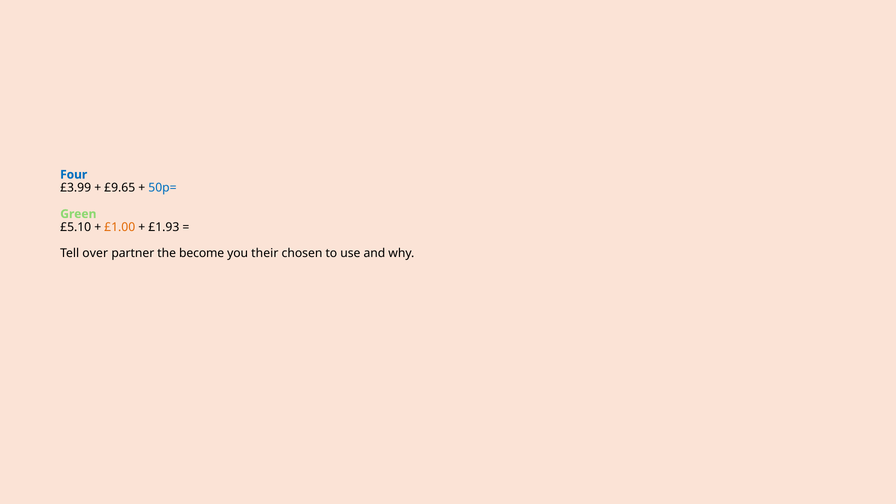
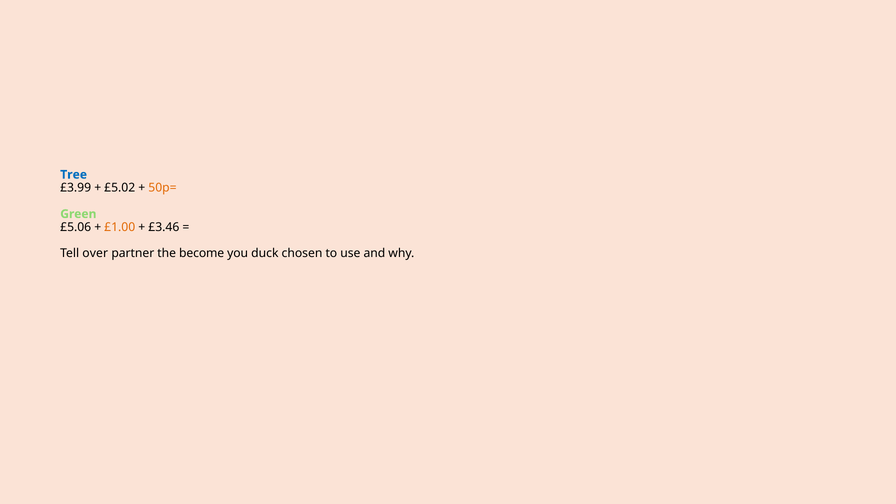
Four: Four -> Tree (74, 175)
£9.65: £9.65 -> £5.02 (120, 188)
50p= colour: blue -> orange (162, 188)
£5.10: £5.10 -> £5.06 (76, 227)
£1.93: £1.93 -> £3.46 (164, 227)
their: their -> duck (265, 253)
